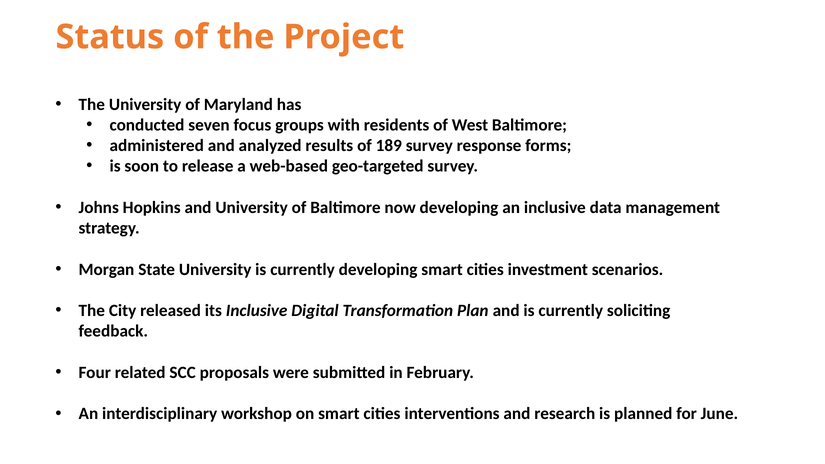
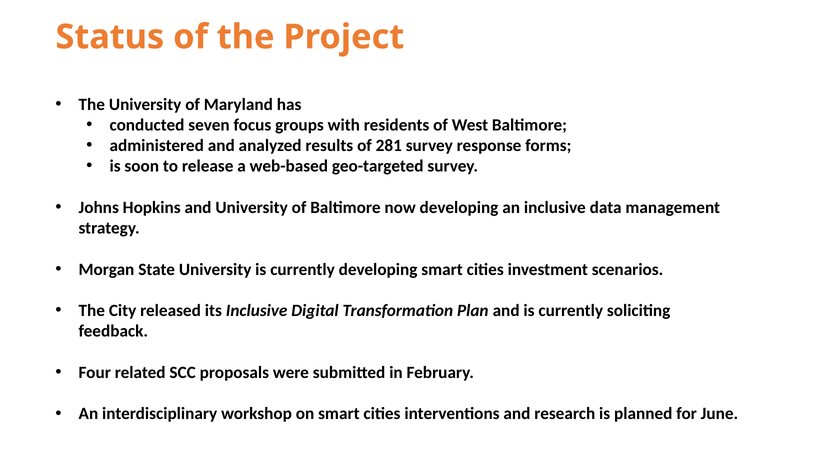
189: 189 -> 281 (389, 146)
